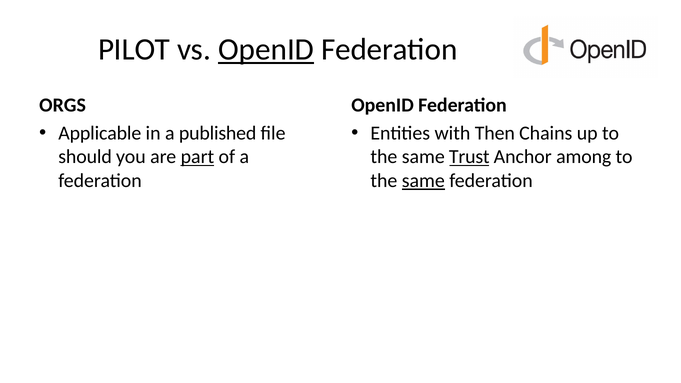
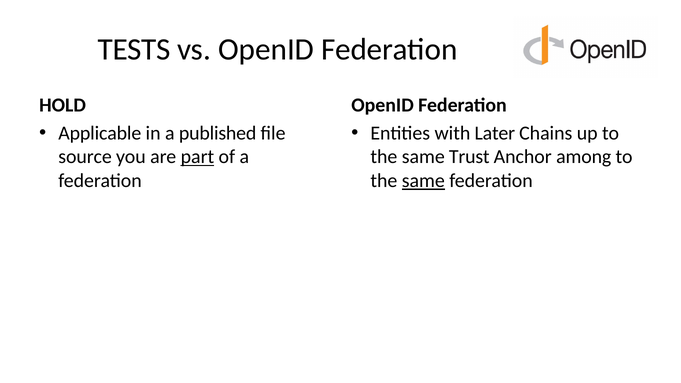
PILOT: PILOT -> TESTS (134, 49)
OpenID underline: present -> none (266, 49)
ORGS: ORGS -> HOLD (63, 105)
Then: Then -> Later (495, 133)
should: should -> source (85, 157)
Trust underline: present -> none (469, 157)
